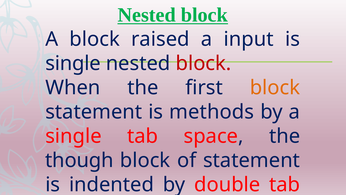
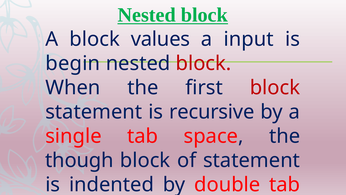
raised: raised -> values (160, 39)
single: single -> begin (73, 63)
block colour: orange -> red (275, 87)
methods: methods -> recursive (212, 112)
